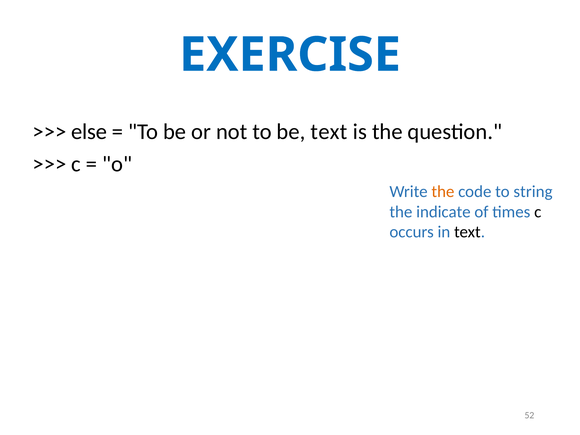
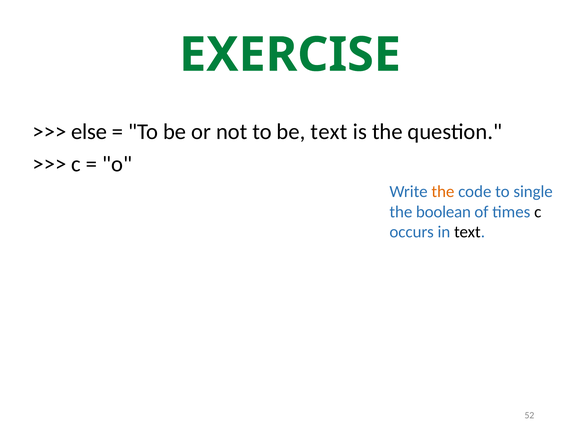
EXERCISE colour: blue -> green (290, 55)
string: string -> single (533, 191)
indicate: indicate -> boolean (443, 212)
